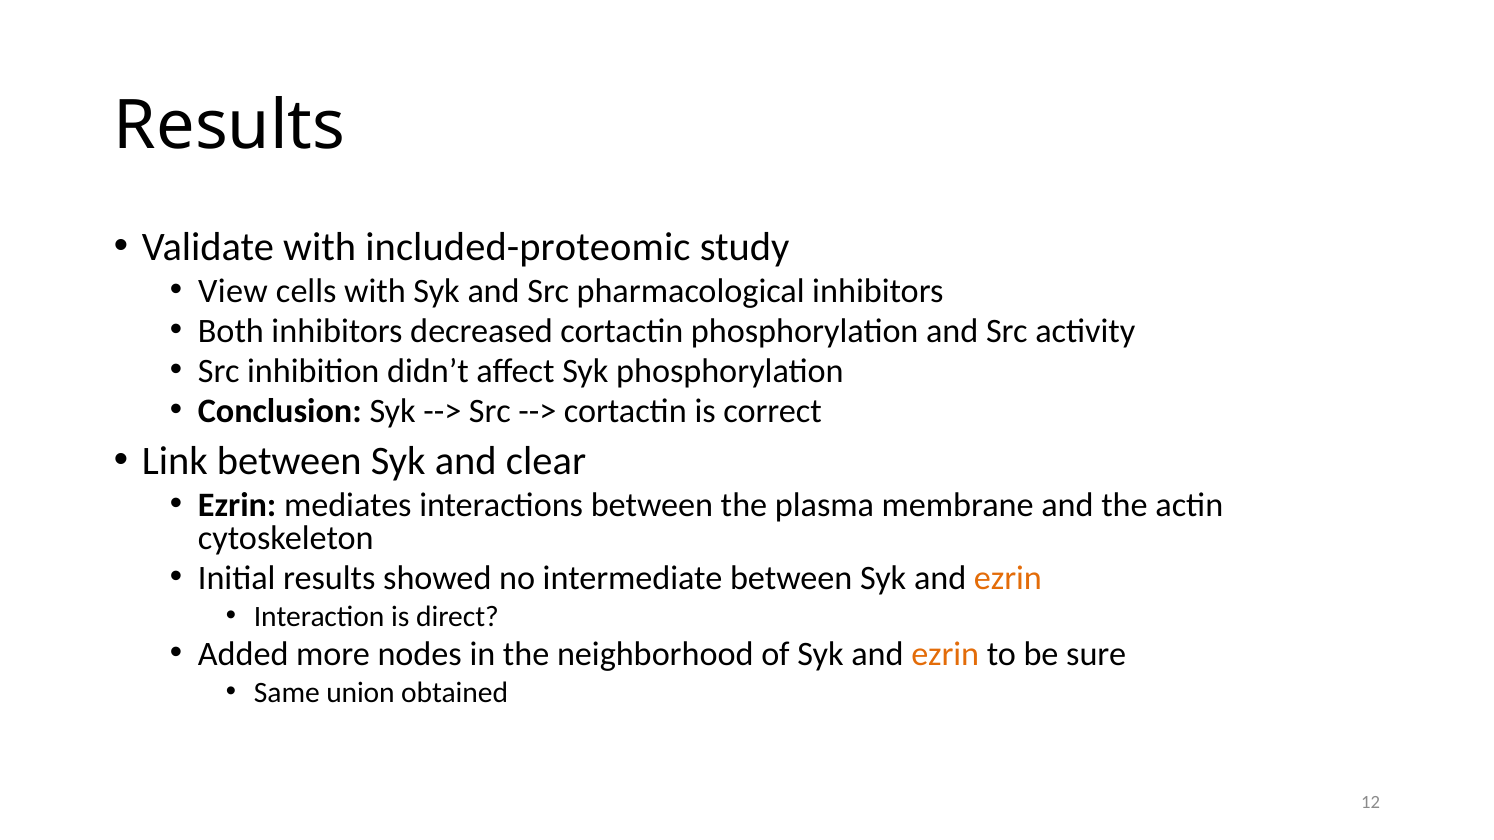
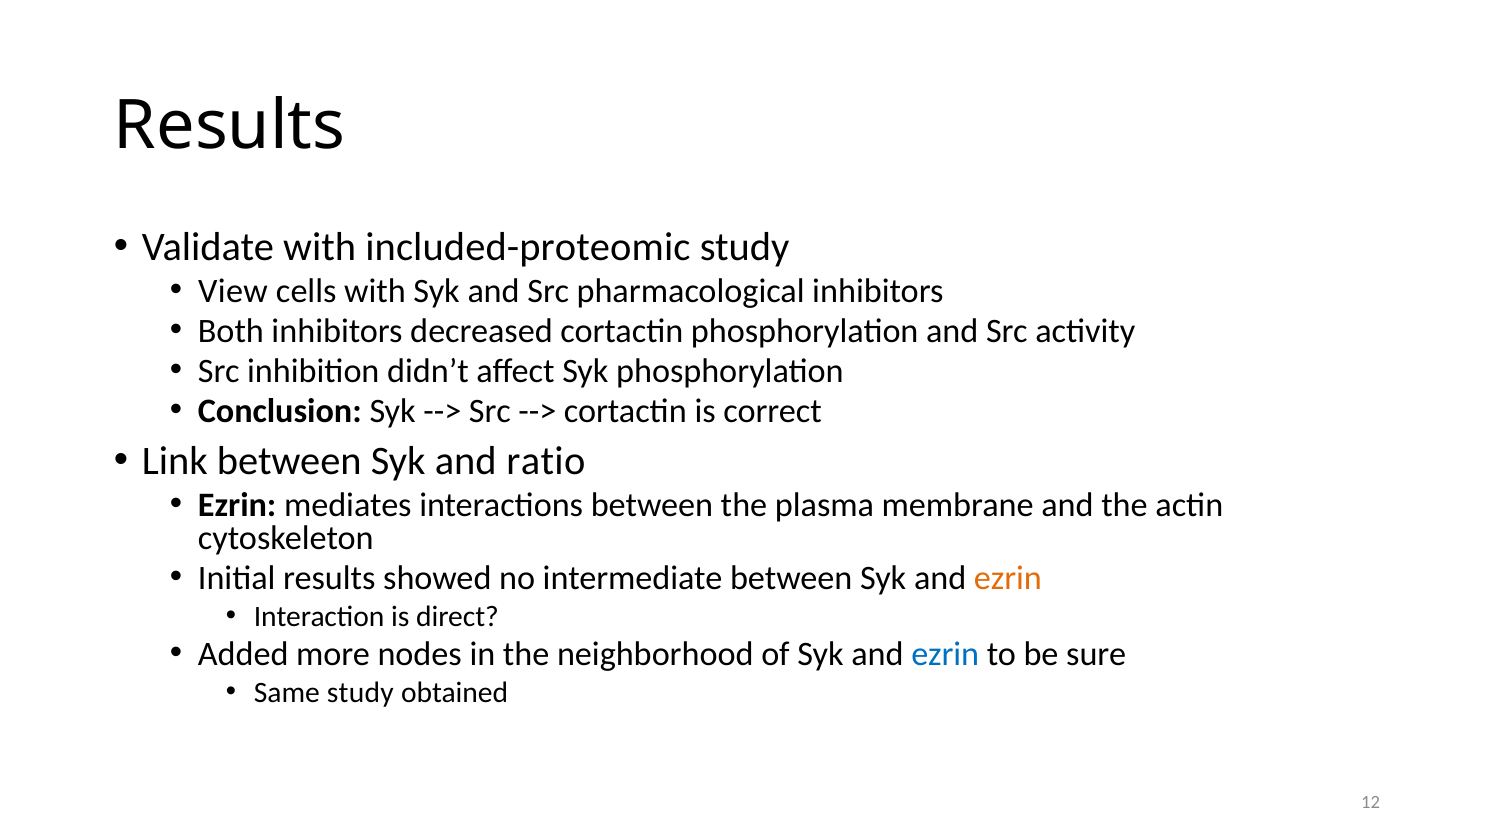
clear: clear -> ratio (546, 462)
ezrin colour: orange -> blue (945, 655)
Same union: union -> study (360, 693)
